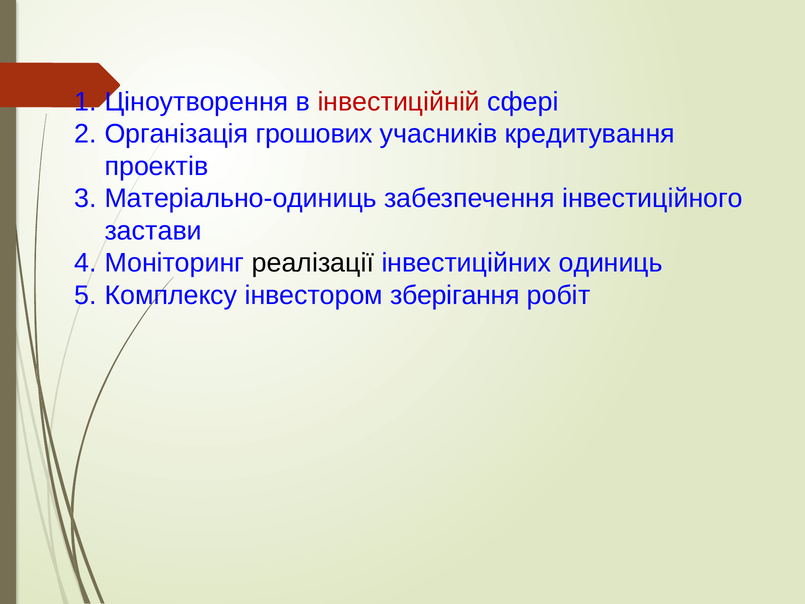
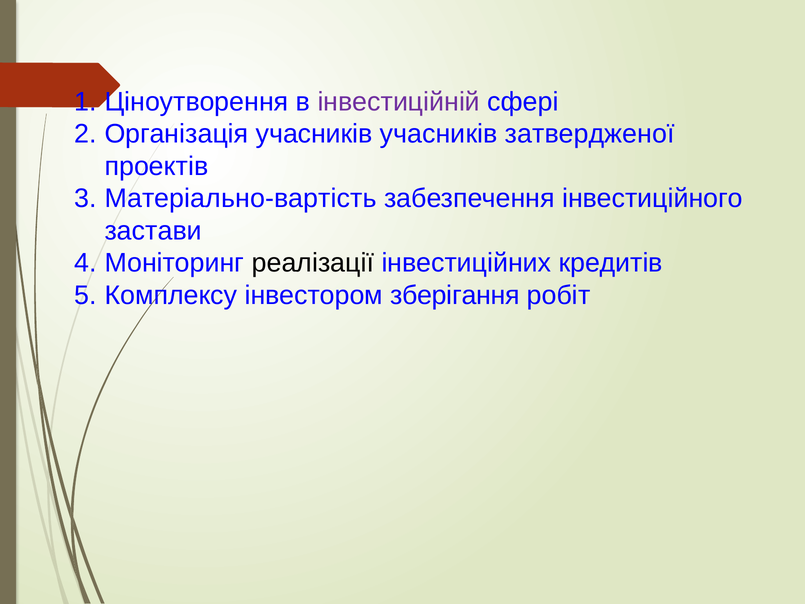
інвестиційній colour: red -> purple (399, 102)
Організація грошових: грошових -> учасників (314, 134)
кредитування: кредитування -> затвердженої (590, 134)
Матеріально-одиниць: Матеріально-одиниць -> Матеріально-вартість (241, 198)
одиниць: одиниць -> кредитів (611, 263)
